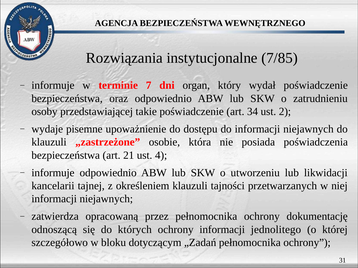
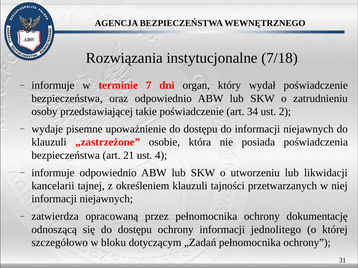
7/85: 7/85 -> 7/18 (280, 58)
się do których: których -> dostępu (135, 230)
